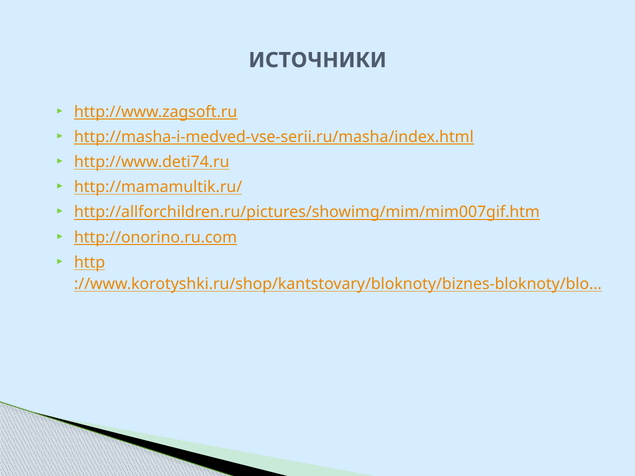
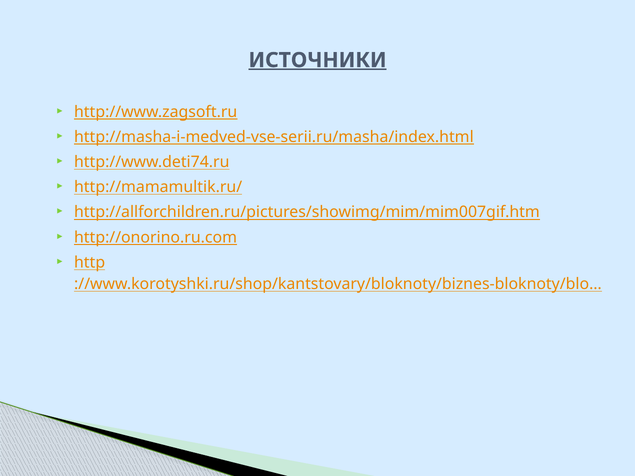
ИСТОЧНИКИ underline: none -> present (318, 60)
